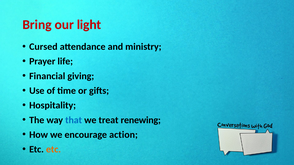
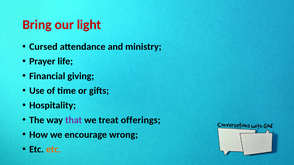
that colour: blue -> purple (74, 120)
renewing: renewing -> offerings (141, 120)
action: action -> wrong (124, 135)
